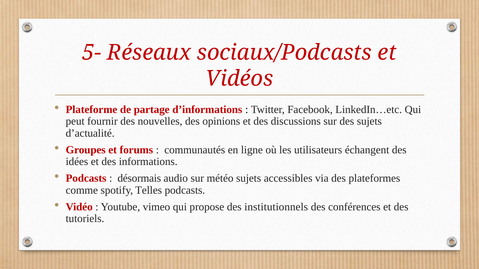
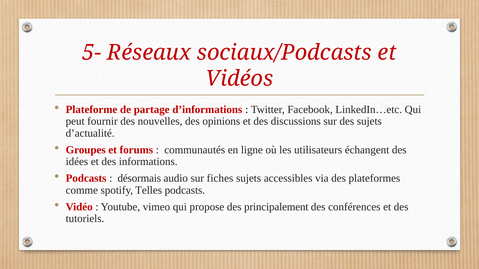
météo: météo -> fiches (220, 179)
institutionnels: institutionnels -> principalement (276, 207)
